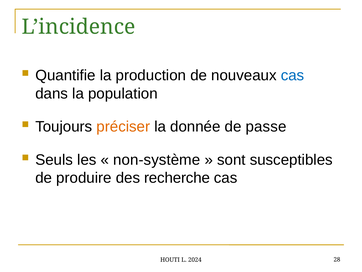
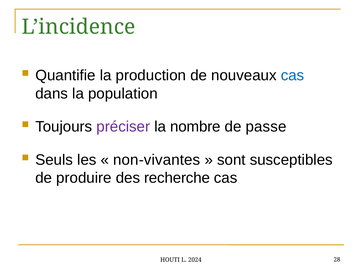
préciser colour: orange -> purple (123, 126)
donnée: donnée -> nombre (195, 126)
non-système: non-système -> non-vivantes (157, 160)
